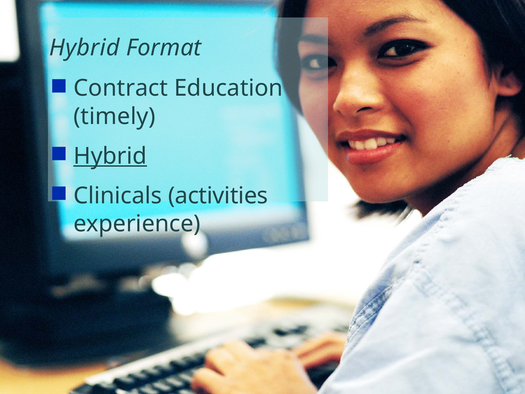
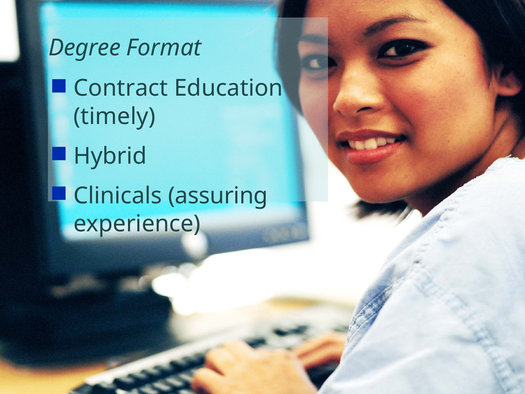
Hybrid: Hybrid -> Degree (85, 48)
Hybrid underline: present -> none (110, 156)
activities: activities -> assuring (218, 196)
